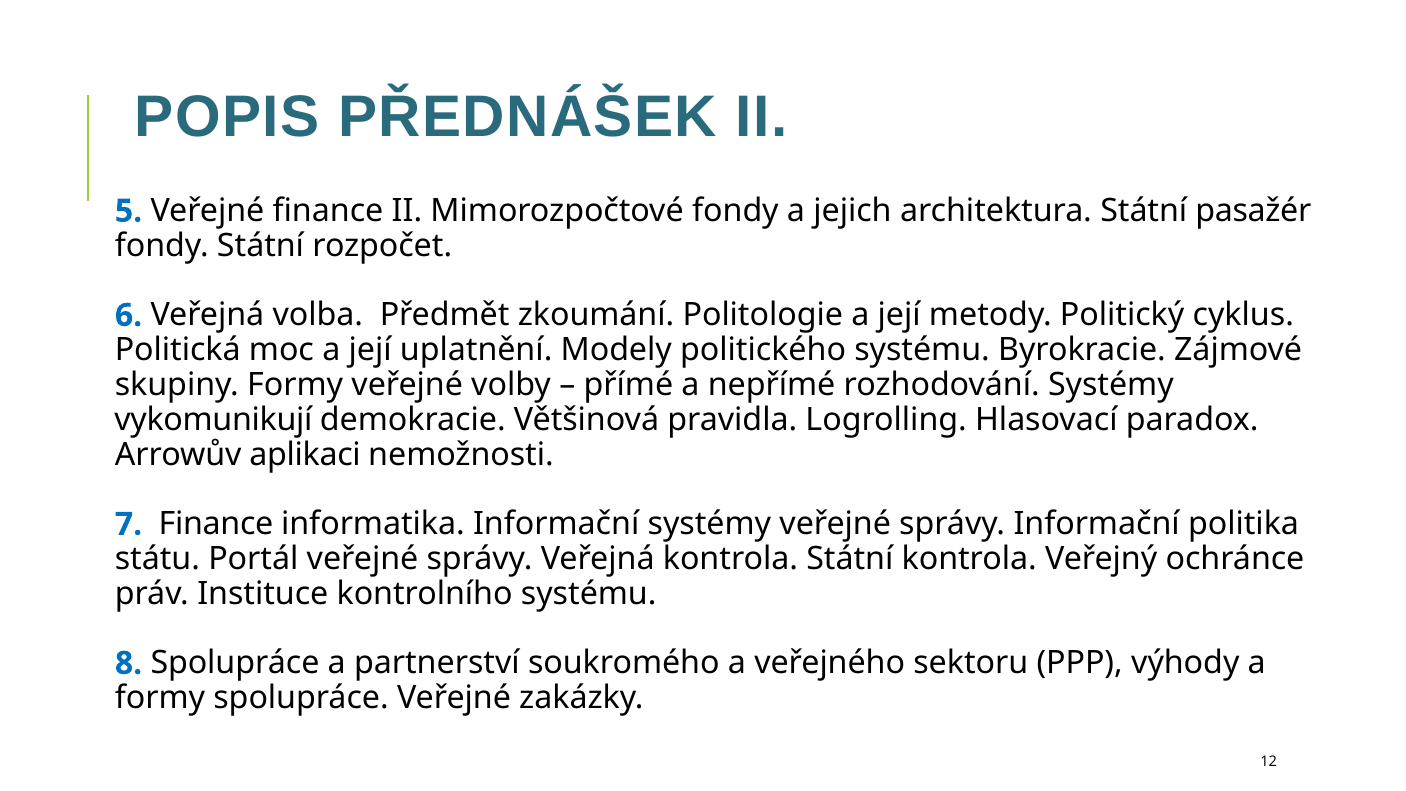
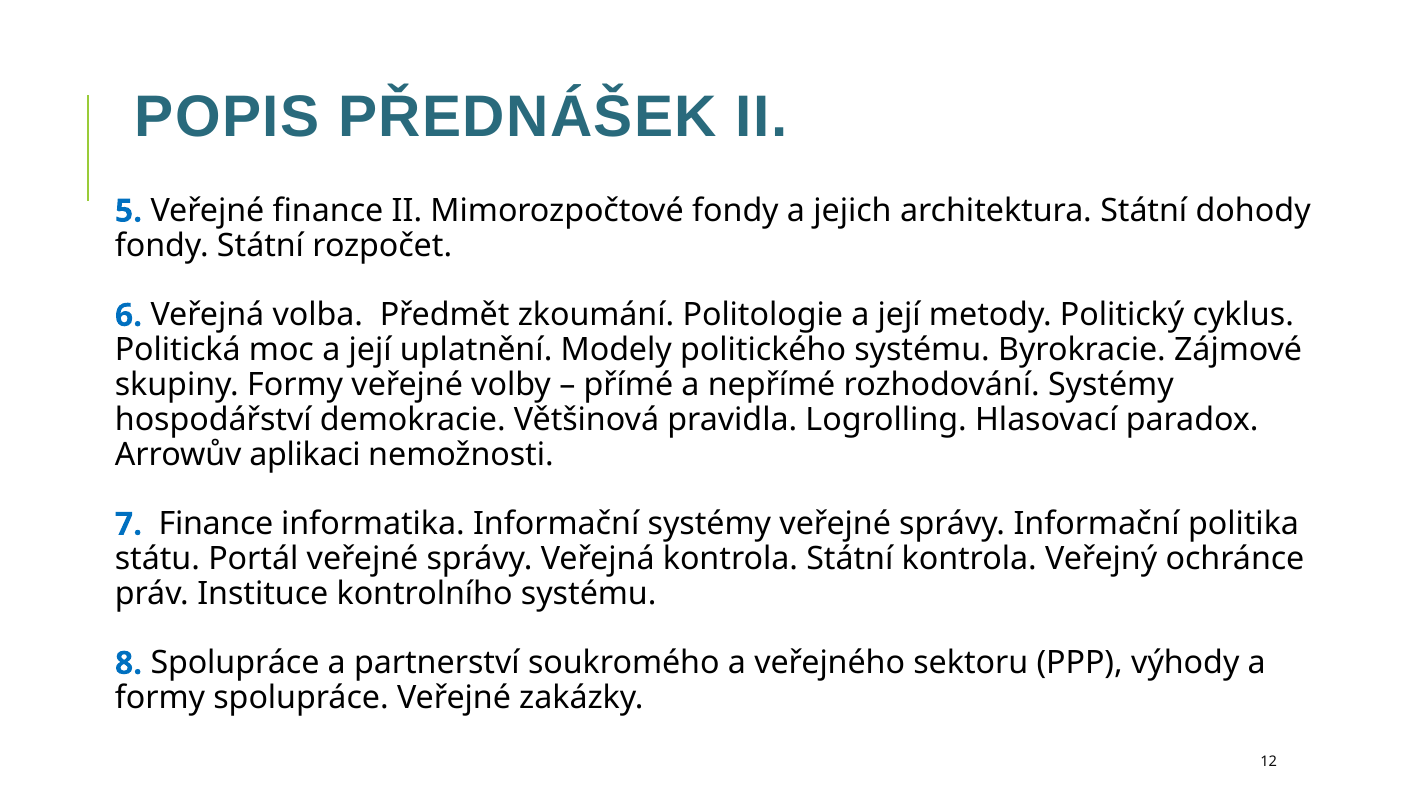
pasažér: pasažér -> dohody (1253, 211)
vykomunikují: vykomunikují -> hospodářství (213, 420)
